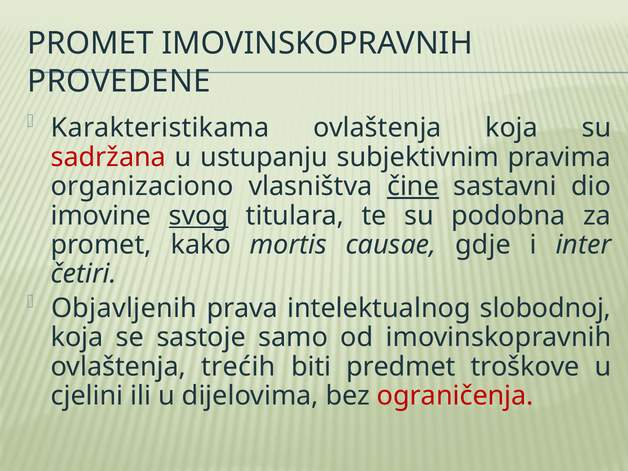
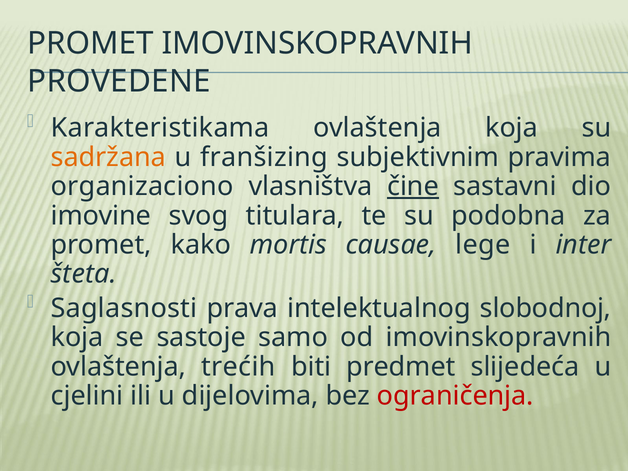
sadržana colour: red -> orange (108, 157)
ustupanju: ustupanju -> franšizing (264, 157)
svog underline: present -> none (199, 216)
gdje: gdje -> lege (483, 245)
četiri: četiri -> šteta (84, 274)
Objavljenih: Objavljenih -> Saglasnosti (124, 308)
troškove: troškove -> slijedeća (525, 367)
